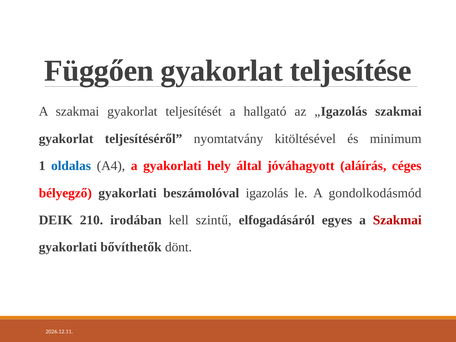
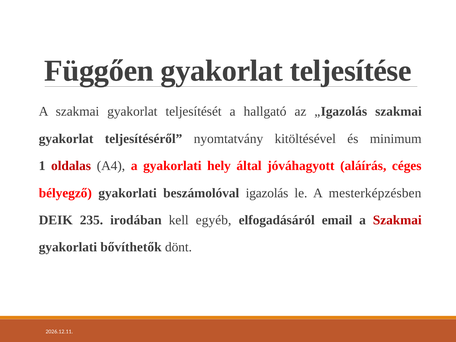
oldalas colour: blue -> red (71, 166)
gondolkodásmód: gondolkodásmód -> mesterképzésben (375, 193)
210: 210 -> 235 (91, 220)
szintű: szintű -> egyéb (214, 220)
egyes: egyes -> email (337, 220)
